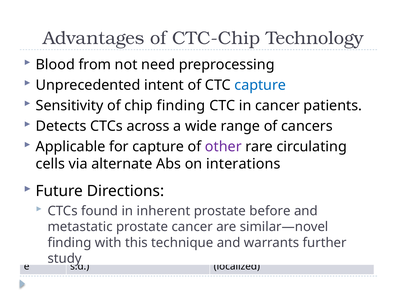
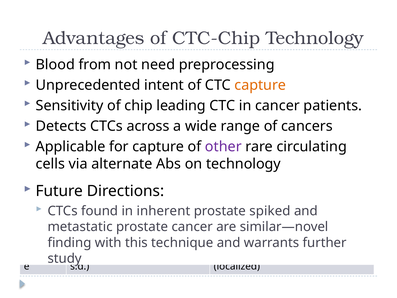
capture colour: blue -> orange (260, 85)
chip finding: finding -> leading (181, 106)
on interations: interations -> technology (243, 164)
before: before -> spiked (270, 211)
